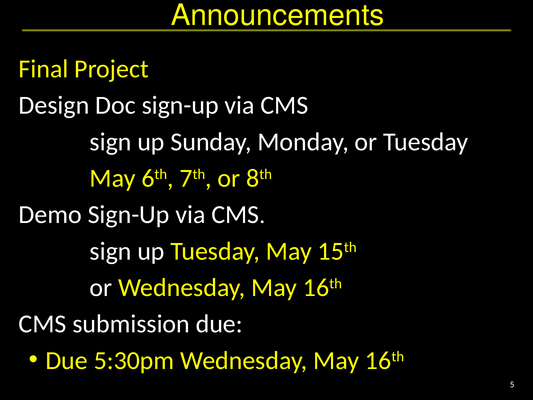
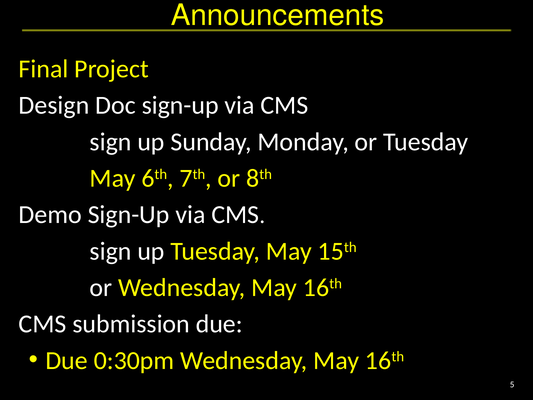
5:30pm: 5:30pm -> 0:30pm (134, 360)
